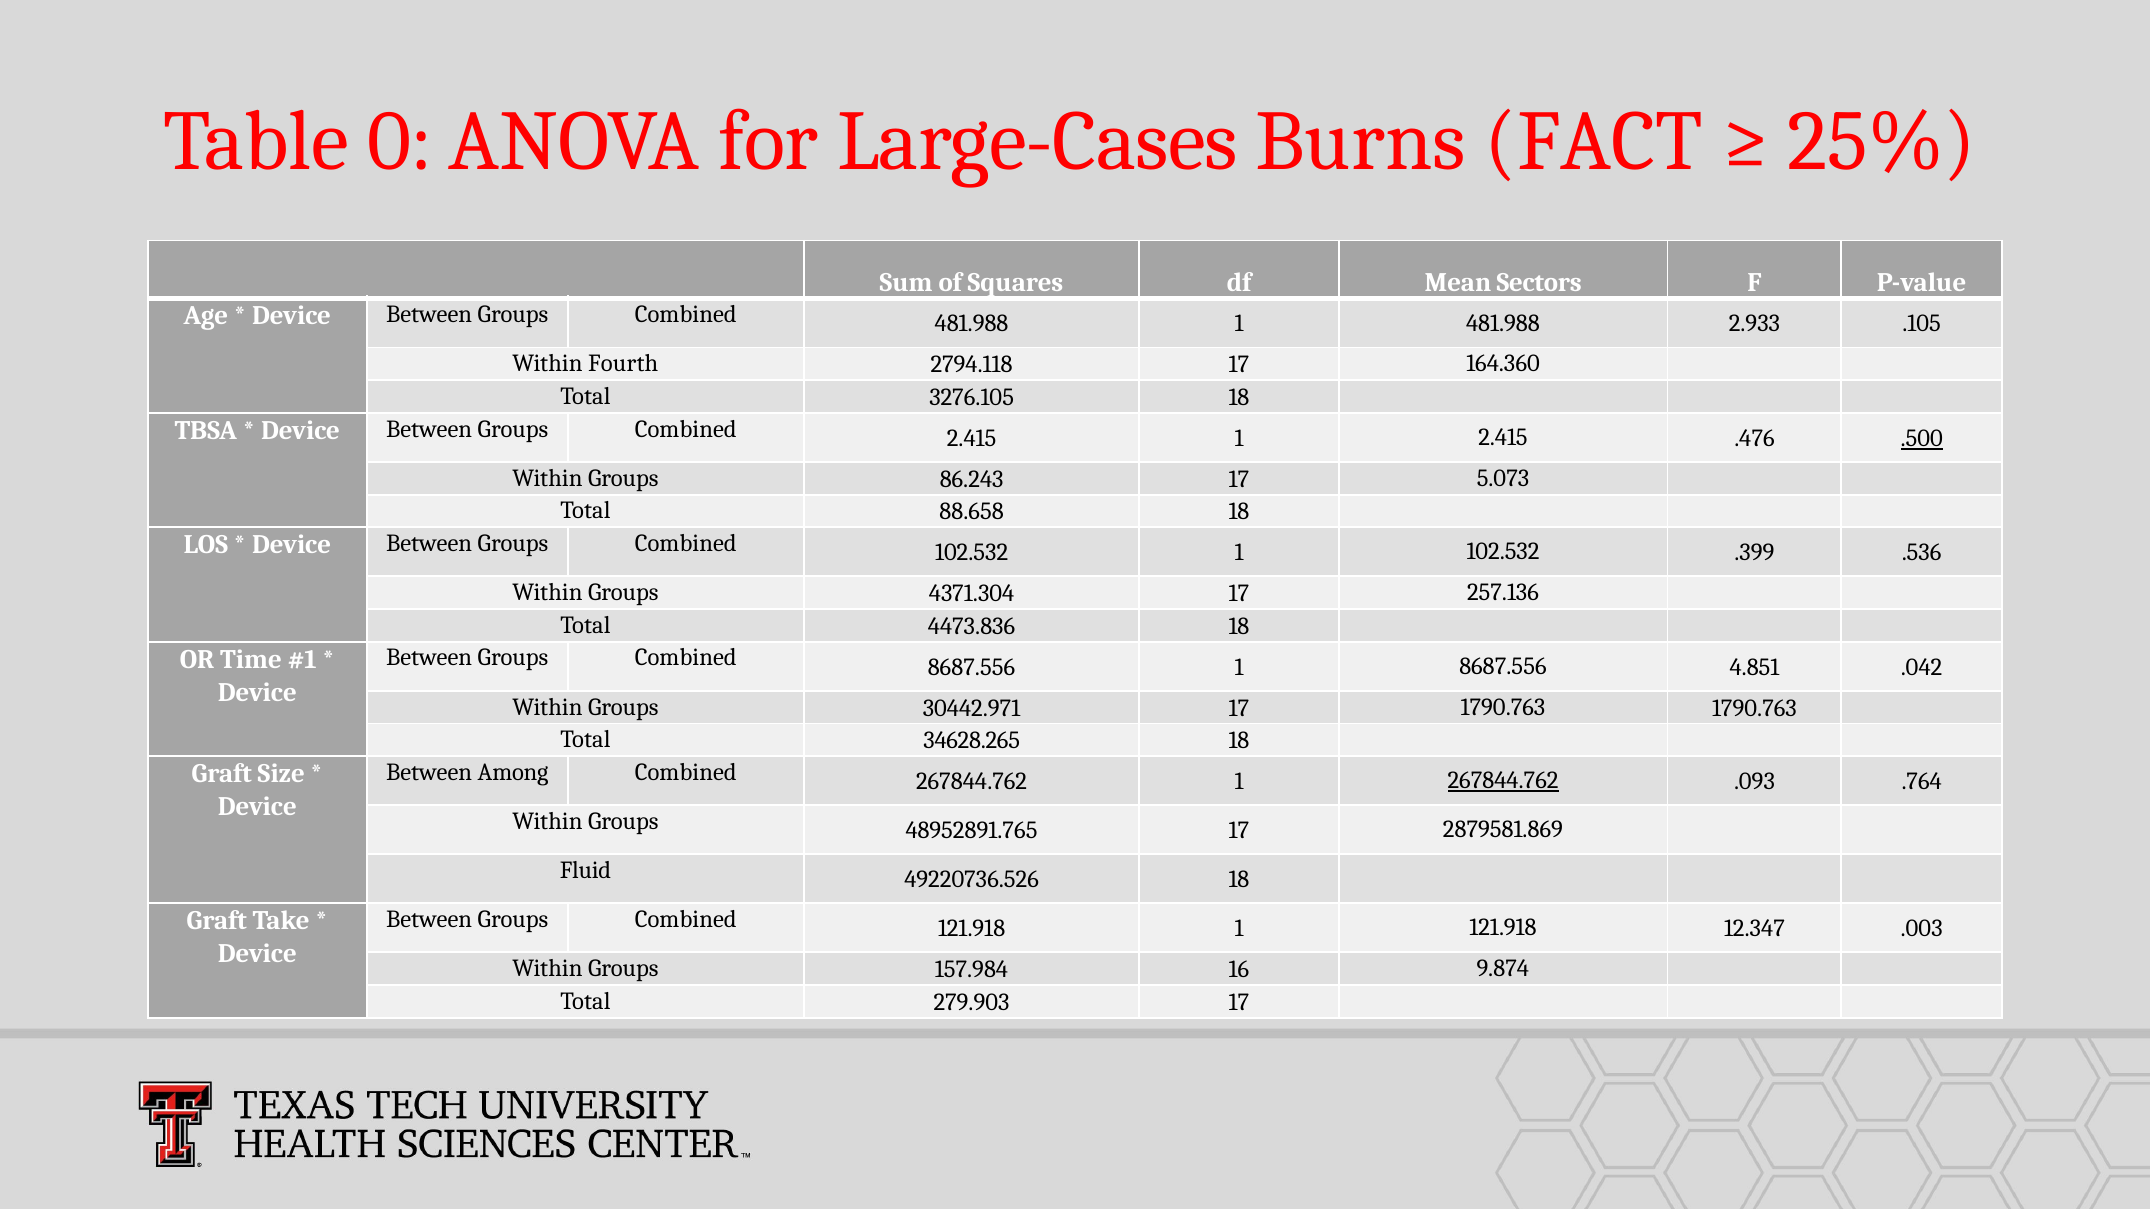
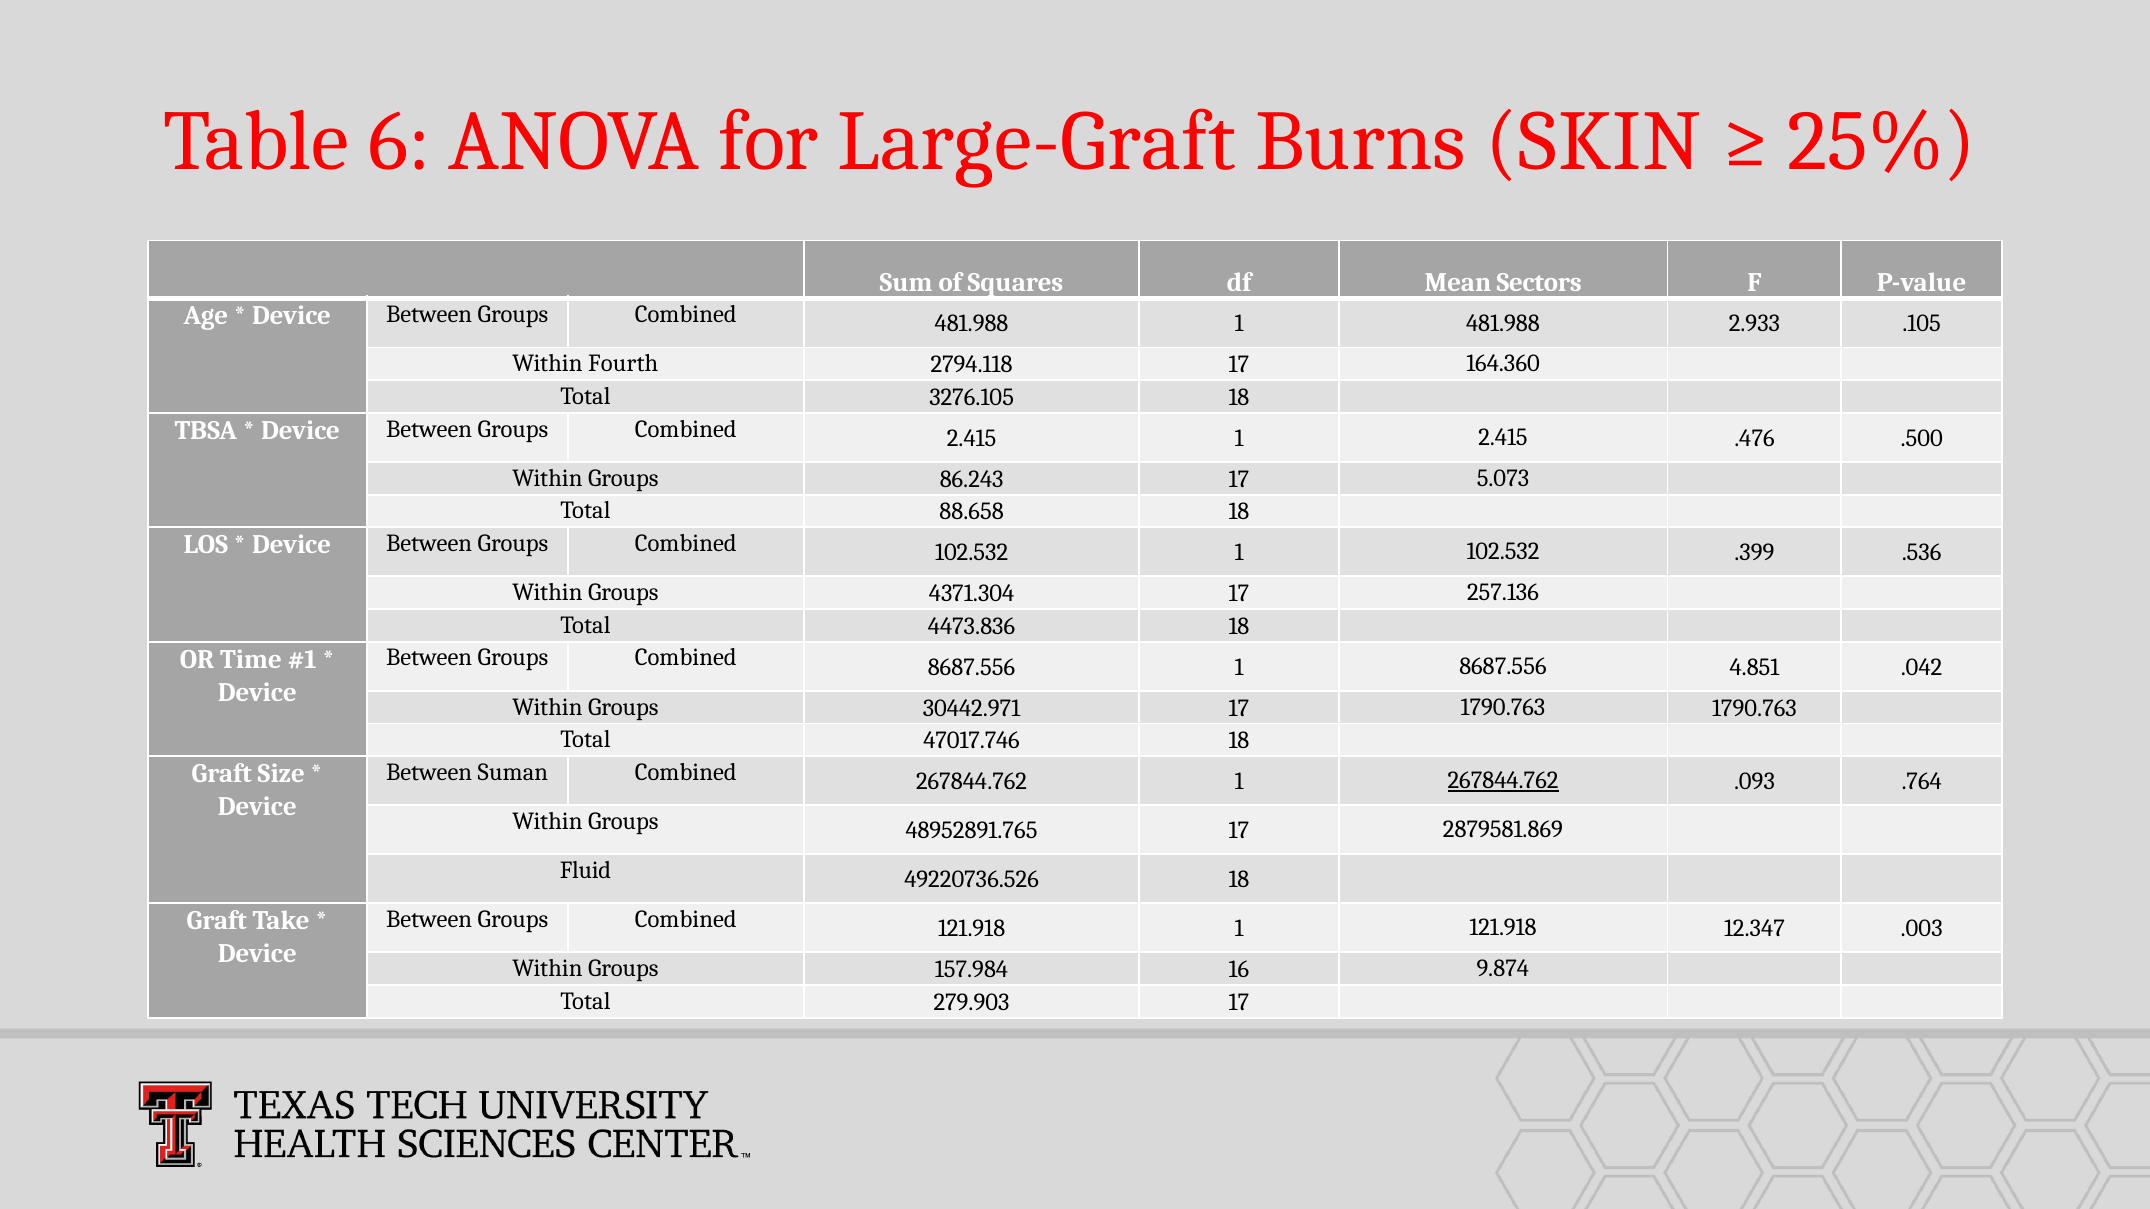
0: 0 -> 6 (400, 141)
Large-Cases: Large-Cases -> Large-Graft (1037, 141)
FACT: FACT -> SKIN (1593, 141)
.500 underline: present -> none (1922, 438)
34628.265: 34628.265 -> 47017.746 (972, 741)
Among: Among -> Suman (513, 773)
